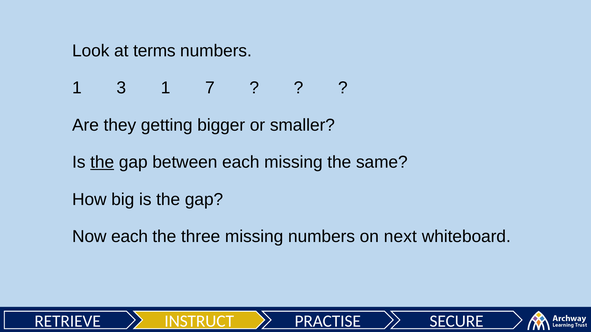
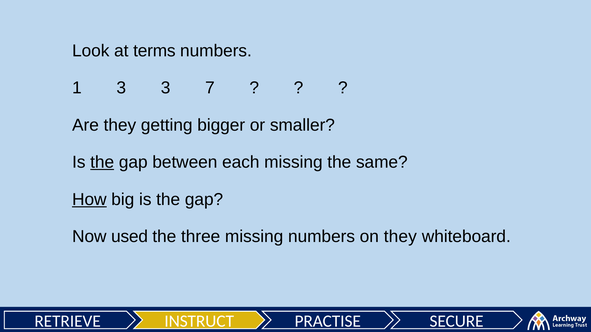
3 1: 1 -> 3 (166, 88)
How underline: none -> present (89, 200)
Now each: each -> used (130, 237)
on next: next -> they (400, 237)
